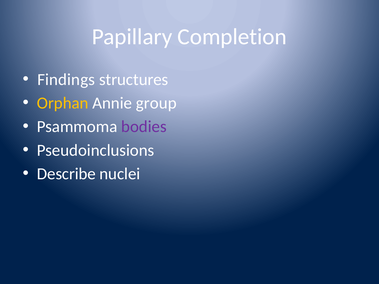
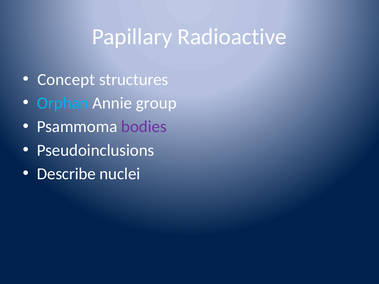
Completion: Completion -> Radioactive (232, 37)
Findings: Findings -> Concept (66, 80)
Orphan colour: yellow -> light blue (63, 103)
